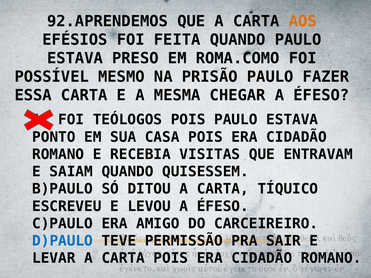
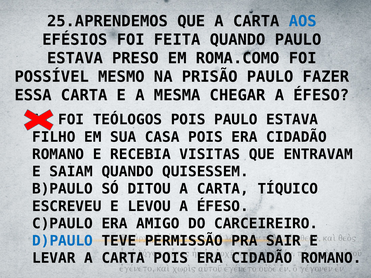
92.APRENDEMOS: 92.APRENDEMOS -> 25.APRENDEMOS (108, 21)
AOS colour: orange -> blue (303, 21)
PONTO: PONTO -> FILHO (54, 137)
